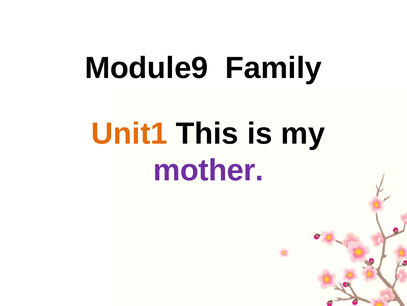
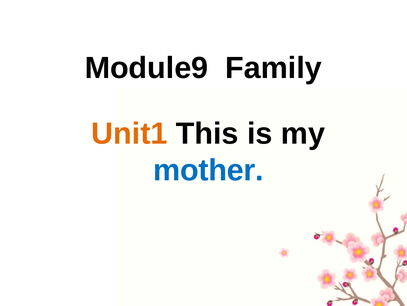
mother colour: purple -> blue (208, 170)
